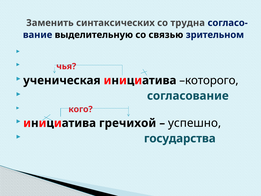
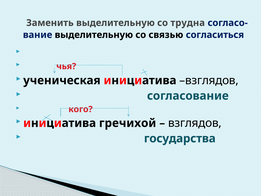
Заменить синтаксических: синтаксических -> выделительную (115, 23)
зрительном: зрительном -> согласиться (215, 35)
инициатива которого: которого -> взглядов (209, 80)
успешно: успешно -> взглядов (195, 123)
